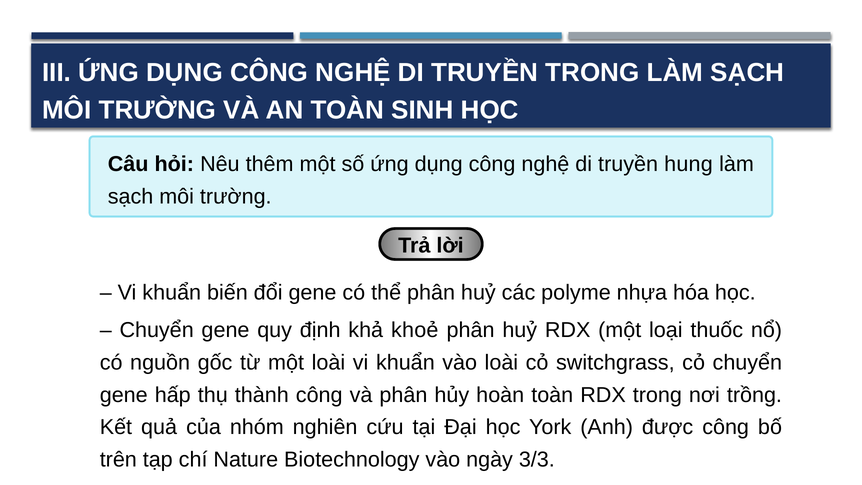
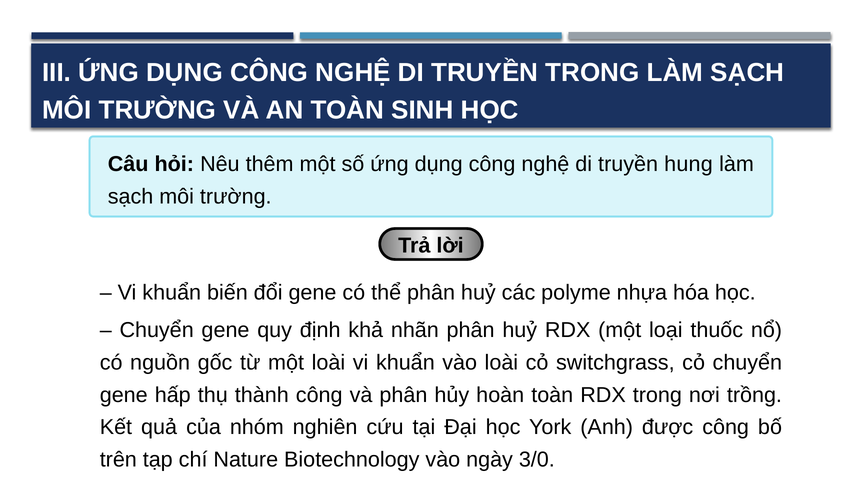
khoẻ: khoẻ -> nhãn (415, 330)
3/3: 3/3 -> 3/0 (537, 459)
